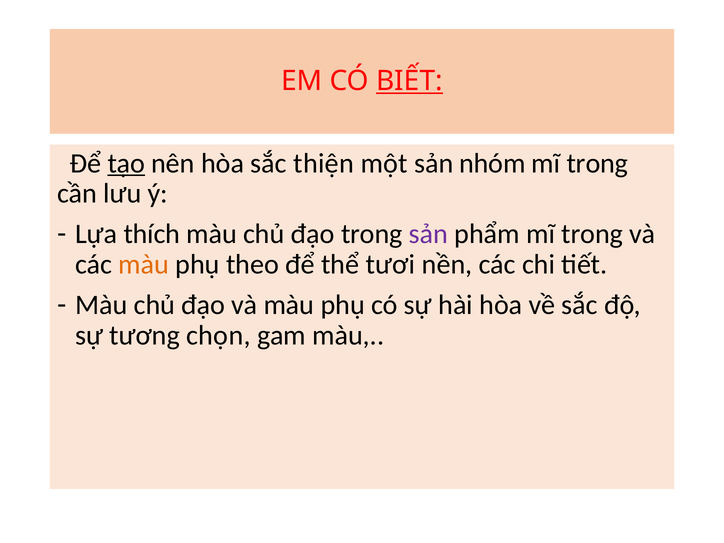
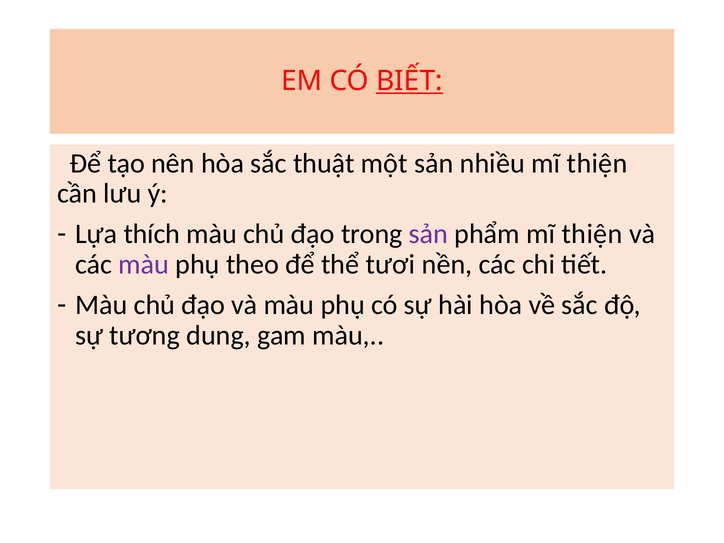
tạo underline: present -> none (126, 163)
thiện: thiện -> thuật (324, 163)
nhóm: nhóm -> nhiều (492, 163)
trong: trong -> thiện (597, 163)
phẩm mĩ trong: trong -> thiện (592, 234)
màu colour: orange -> purple (144, 265)
chọn: chọn -> dung (219, 335)
